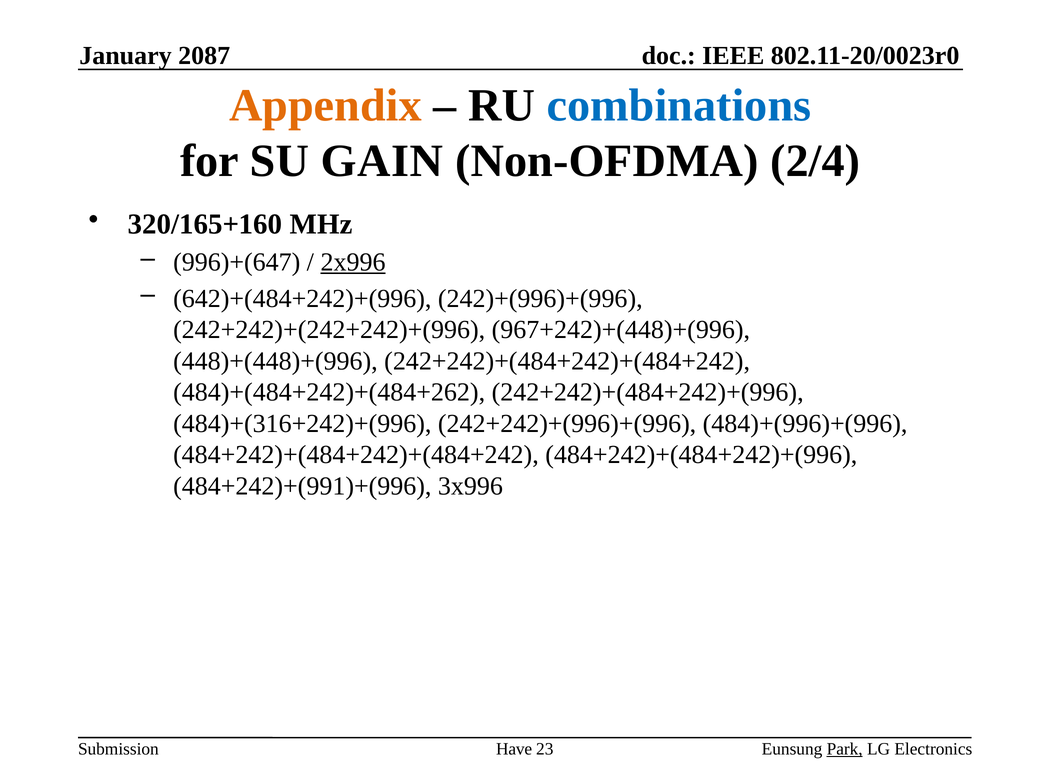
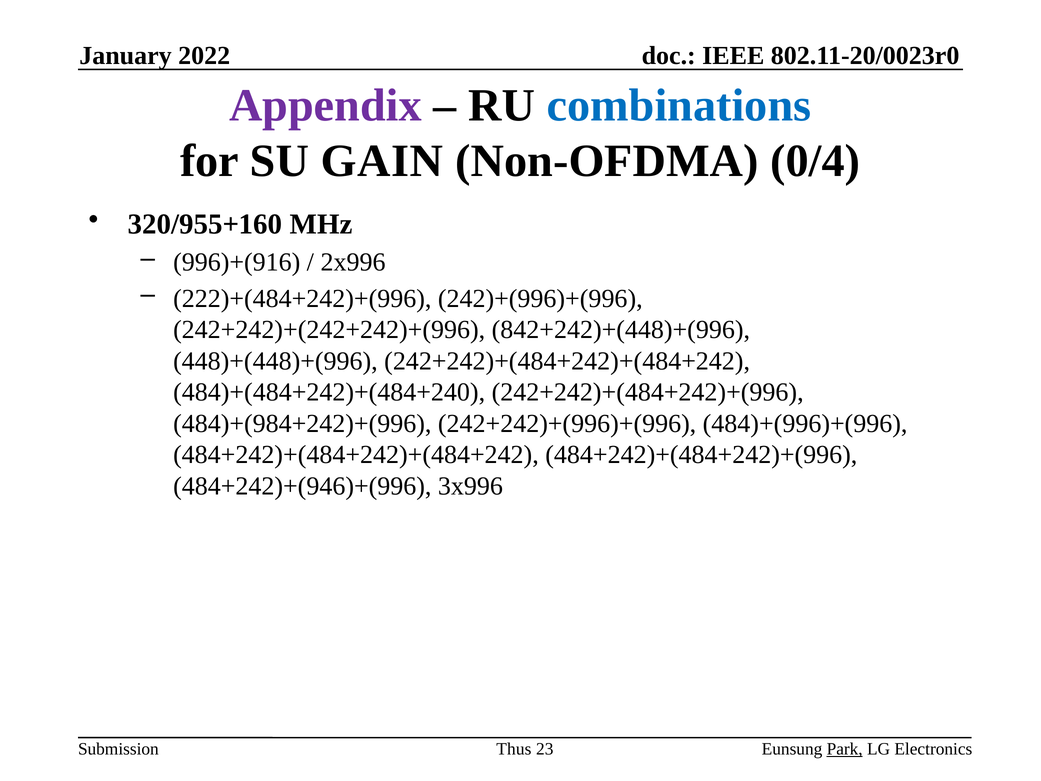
2087: 2087 -> 2022 (204, 56)
Appendix colour: orange -> purple (325, 106)
2/4: 2/4 -> 0/4 (815, 161)
320/165+160: 320/165+160 -> 320/955+160 (205, 224)
996)+(647: 996)+(647 -> 996)+(916 (237, 262)
2x996 underline: present -> none (353, 262)
642)+(484+242)+(996: 642)+(484+242)+(996 -> 222)+(484+242)+(996 (302, 299)
967+242)+(448)+(996: 967+242)+(448)+(996 -> 842+242)+(448)+(996 (621, 330)
484)+(484+242)+(484+262: 484)+(484+242)+(484+262 -> 484)+(484+242)+(484+240 (329, 392)
484)+(316+242)+(996: 484)+(316+242)+(996 -> 484)+(984+242)+(996 (302, 423)
484+242)+(991)+(996: 484+242)+(991)+(996 -> 484+242)+(946)+(996 (302, 486)
Have: Have -> Thus (514, 749)
